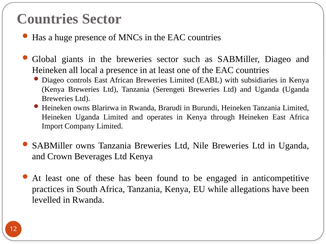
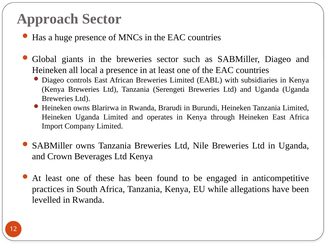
Countries: Countries -> Approach (48, 19)
